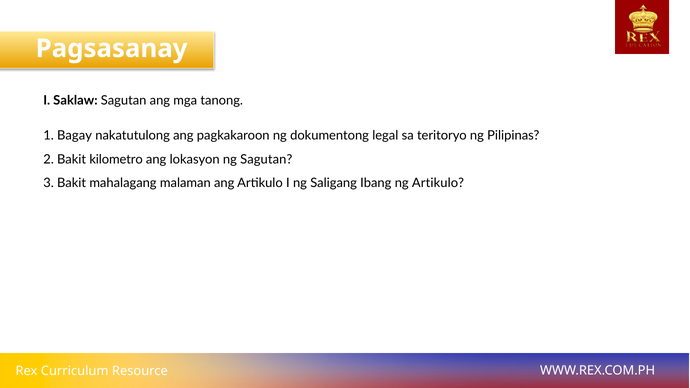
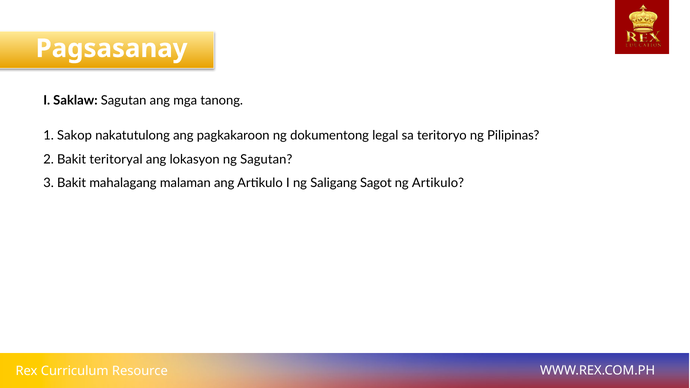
Bagay: Bagay -> Sakop (75, 136)
kilometro: kilometro -> teritoryal (116, 159)
Ibang: Ibang -> Sagot (376, 183)
